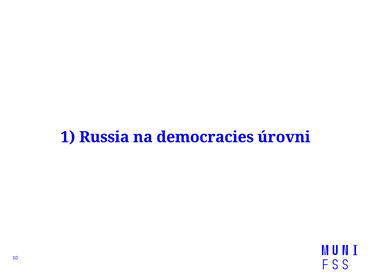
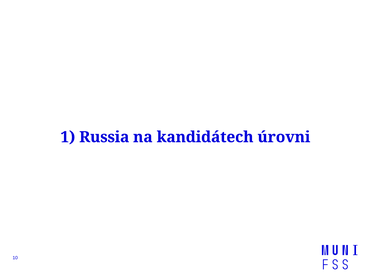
democracies: democracies -> kandidátech (205, 137)
